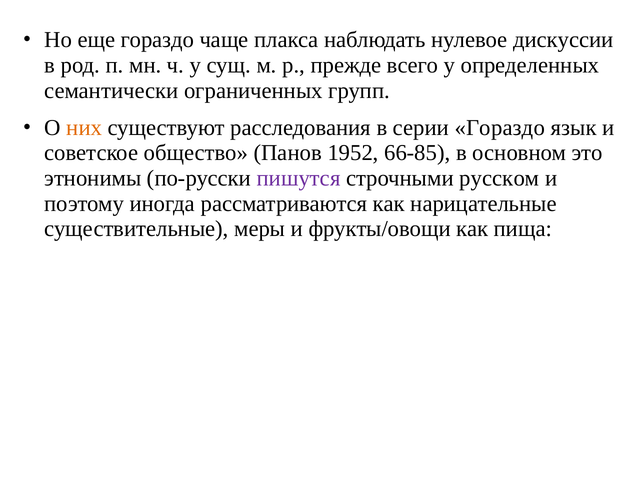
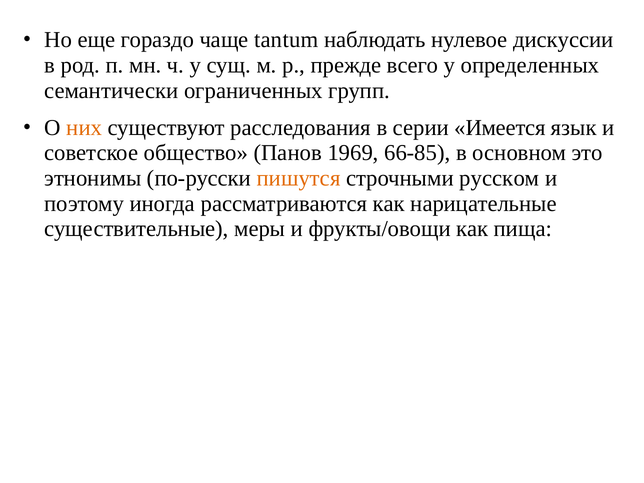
плакса: плакса -> tantum (286, 40)
серии Гораздо: Гораздо -> Имеется (500, 128)
1952: 1952 -> 1969 (353, 153)
пишутся colour: purple -> orange (299, 178)
